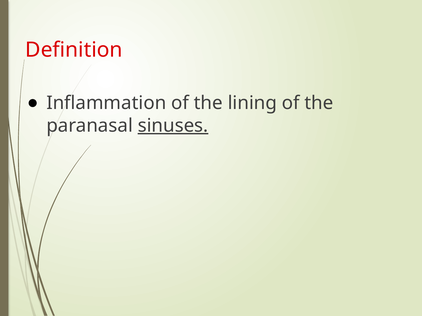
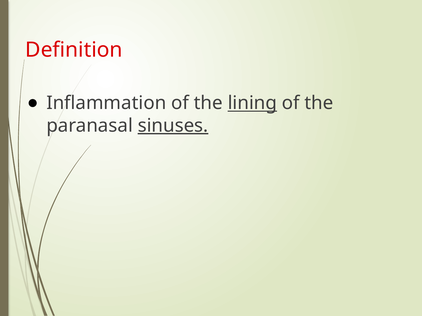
lining underline: none -> present (252, 103)
